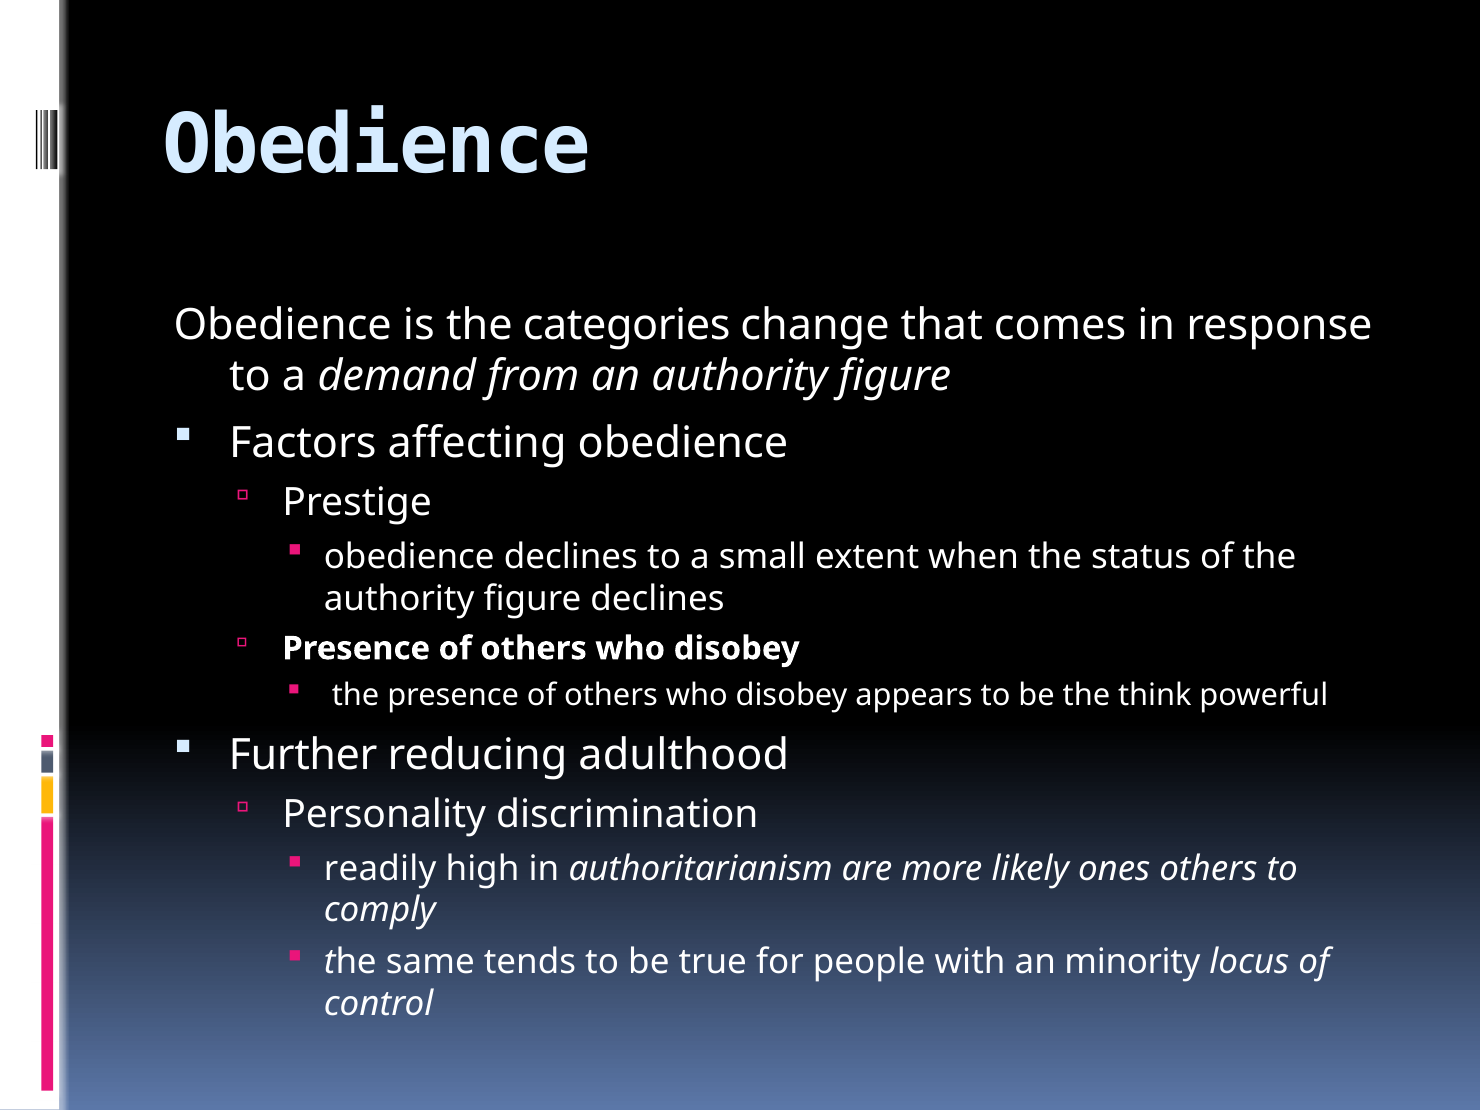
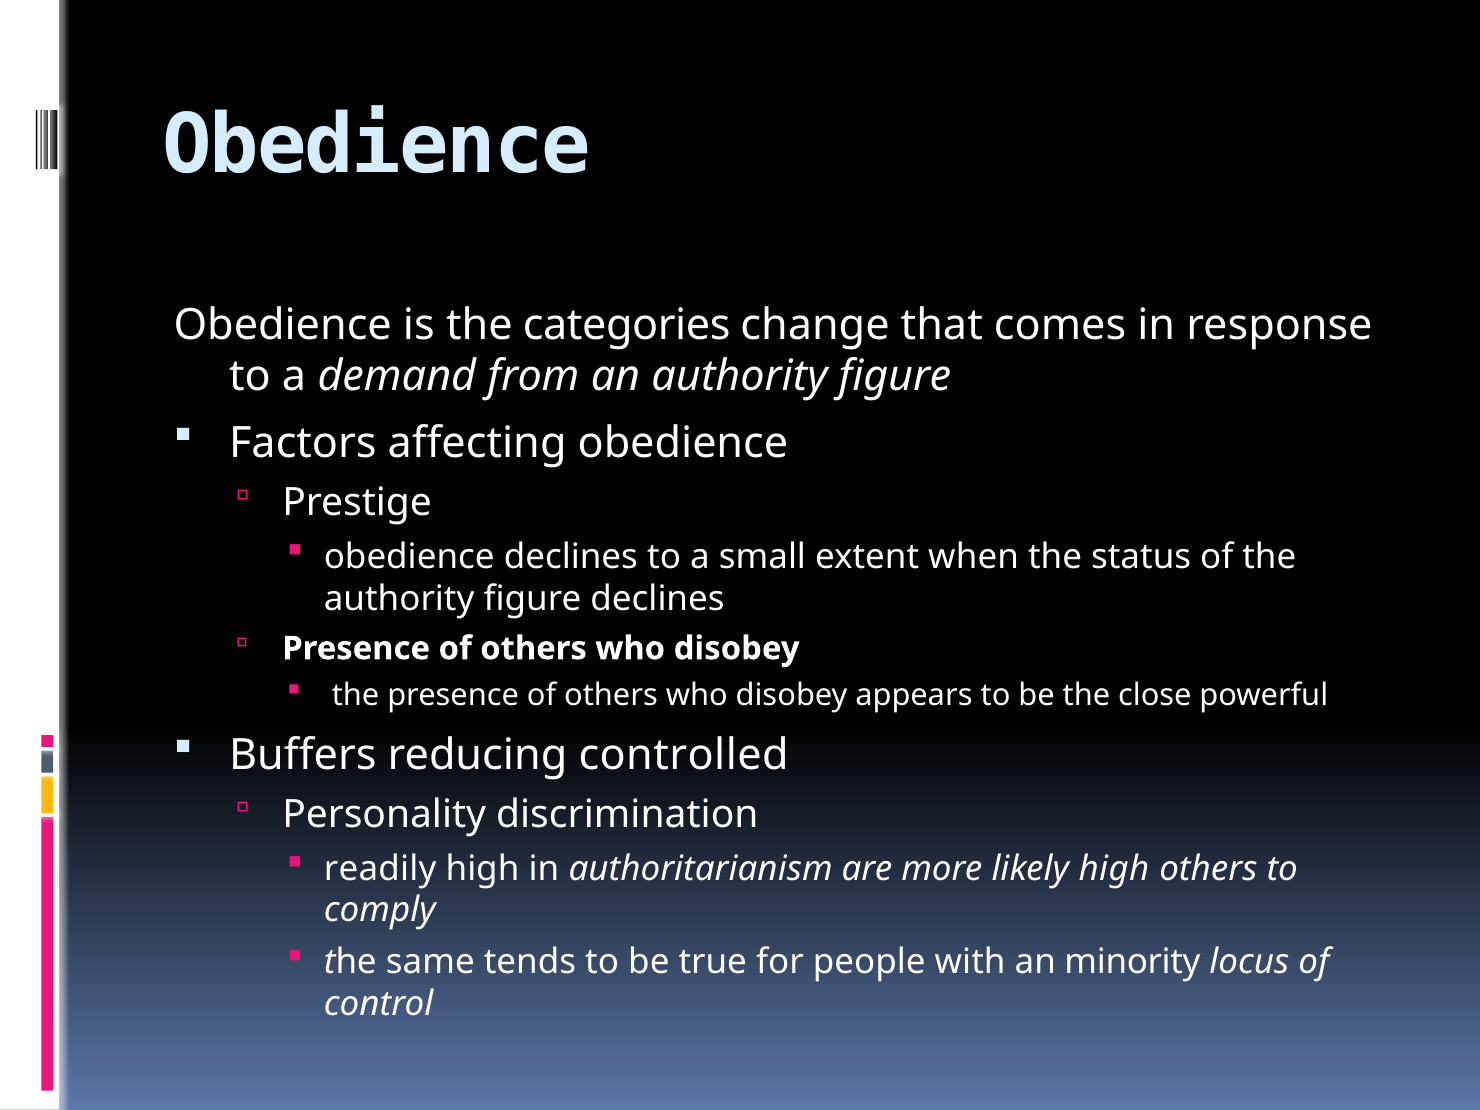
think: think -> close (1155, 695)
Further: Further -> Buffers (303, 755)
adulthood: adulthood -> controlled (684, 755)
likely ones: ones -> high (1114, 868)
